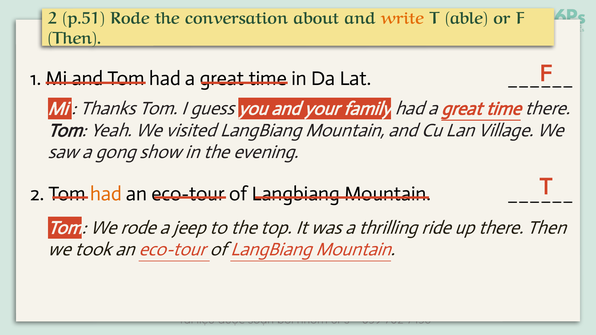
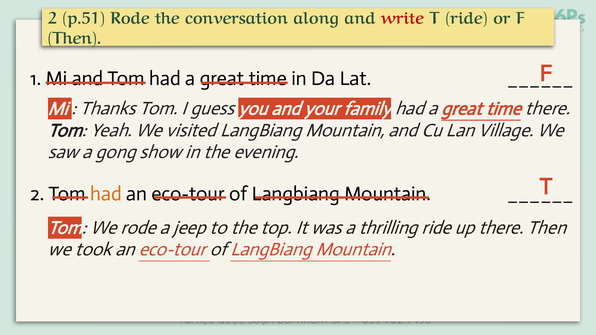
about: about -> along (316, 18)
write colour: orange -> red (402, 18)
T able: able -> ride (467, 18)
